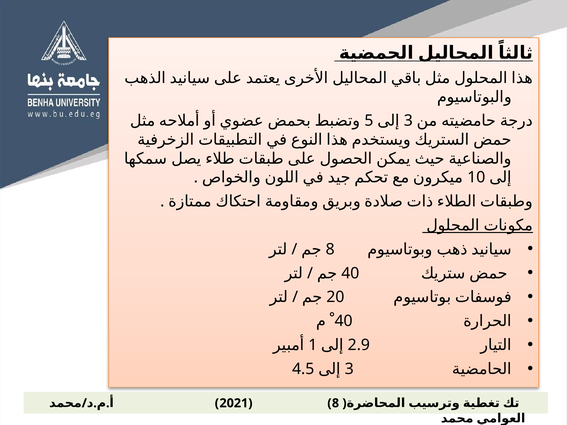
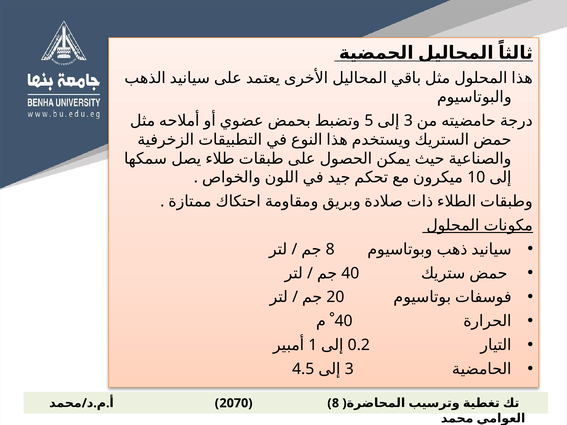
2.9: 2.9 -> 0.2 (359, 345)
2021: 2021 -> 2070 (234, 403)
